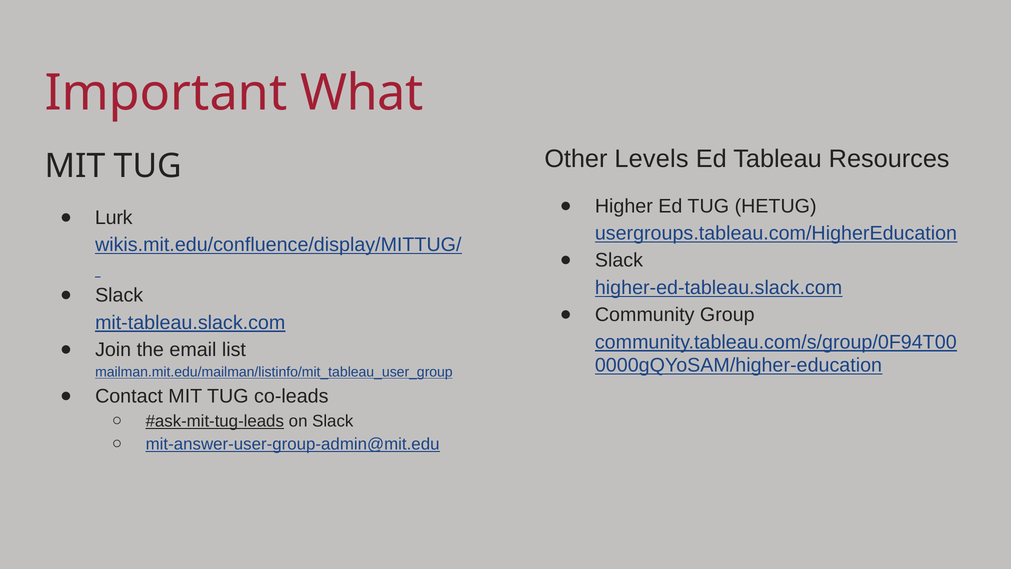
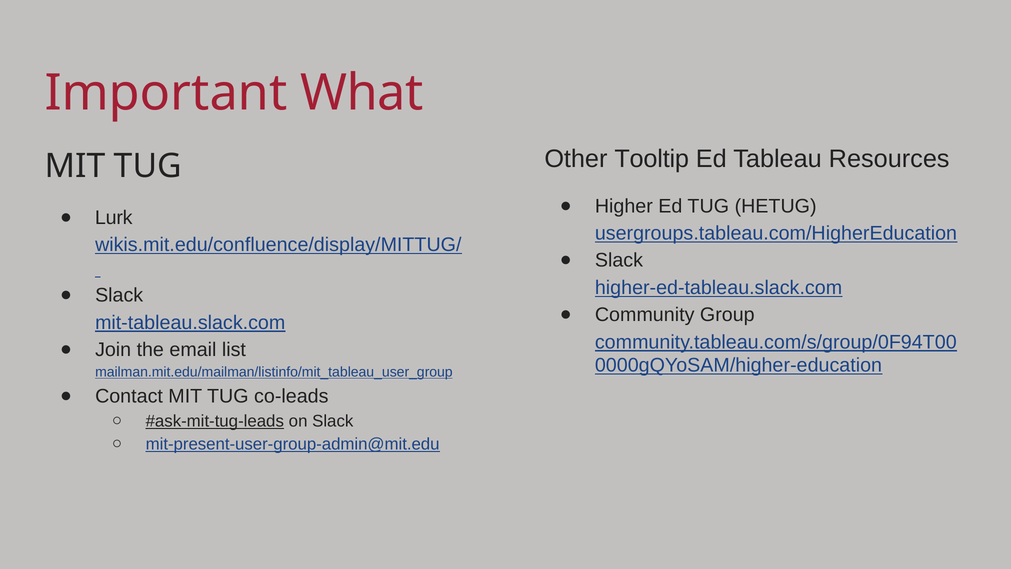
Levels: Levels -> Tooltip (652, 159)
mit-answer-user-group-admin@mit.edu: mit-answer-user-group-admin@mit.edu -> mit-present-user-group-admin@mit.edu (293, 444)
